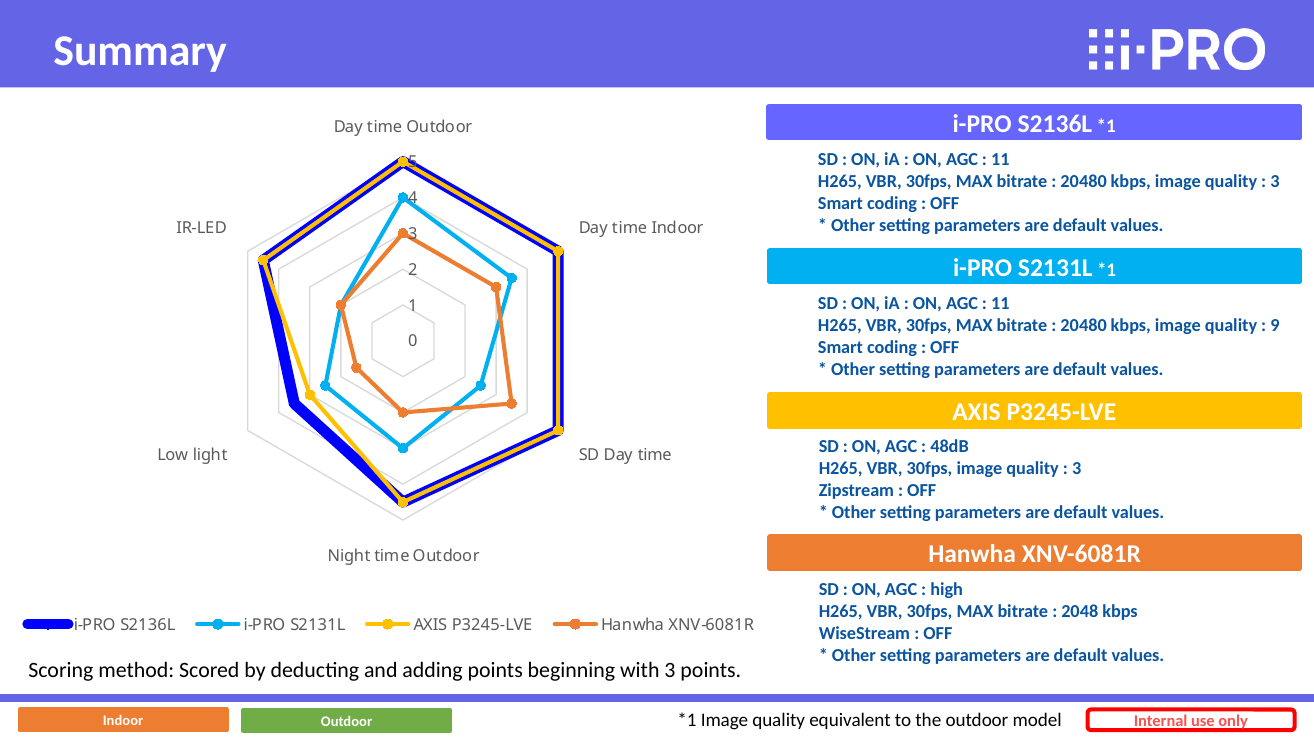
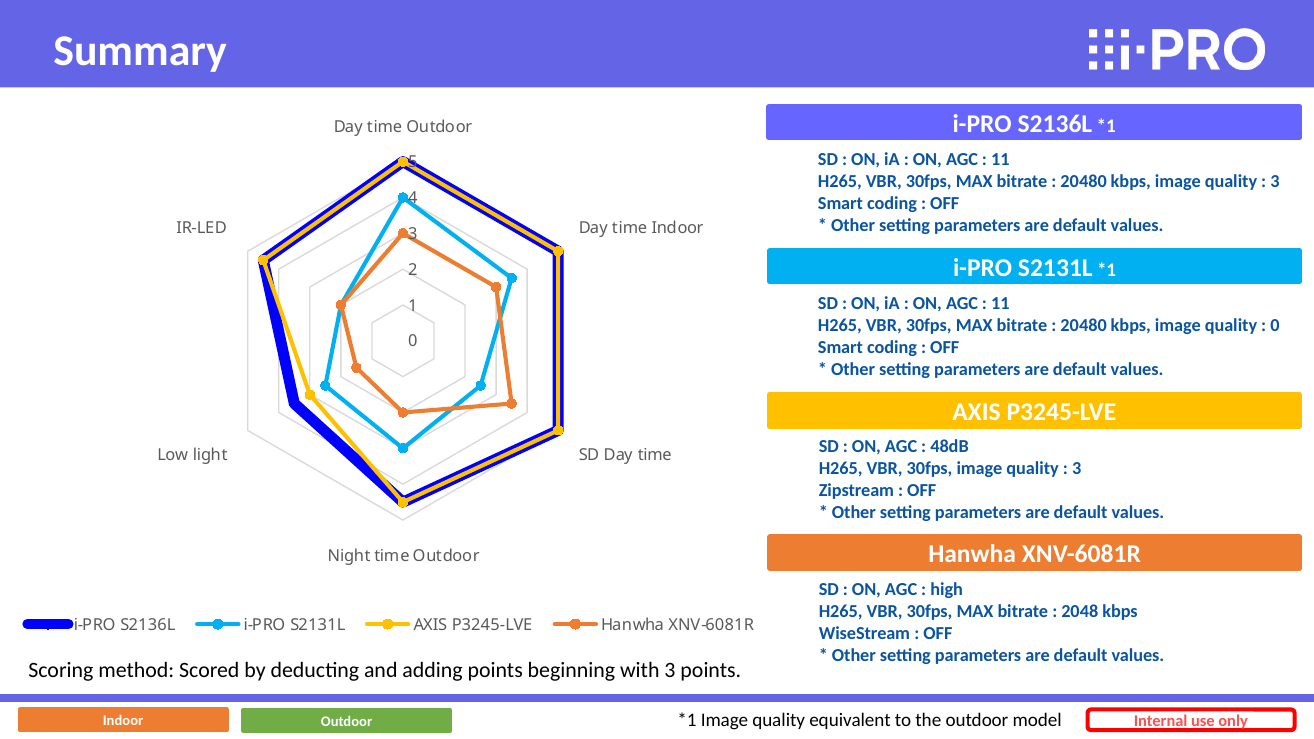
9: 9 -> 0 (1275, 325)
